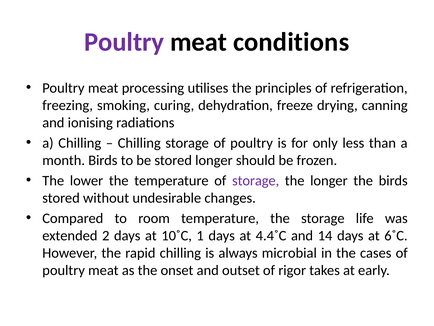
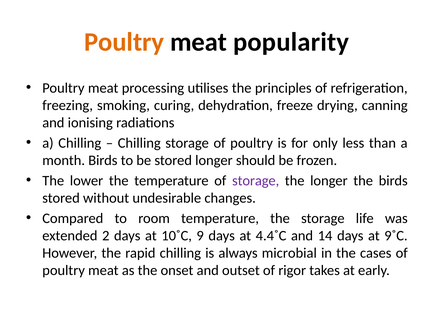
Poultry colour: purple -> orange (124, 42)
conditions: conditions -> popularity (291, 42)
1: 1 -> 9 (200, 235)
6˚C: 6˚C -> 9˚C (396, 235)
